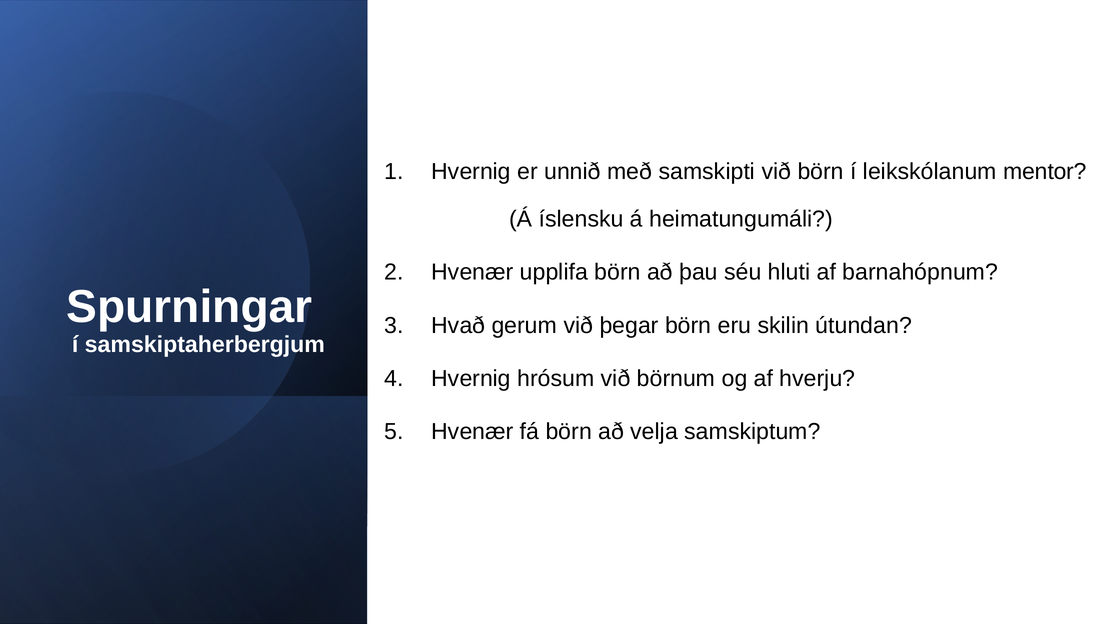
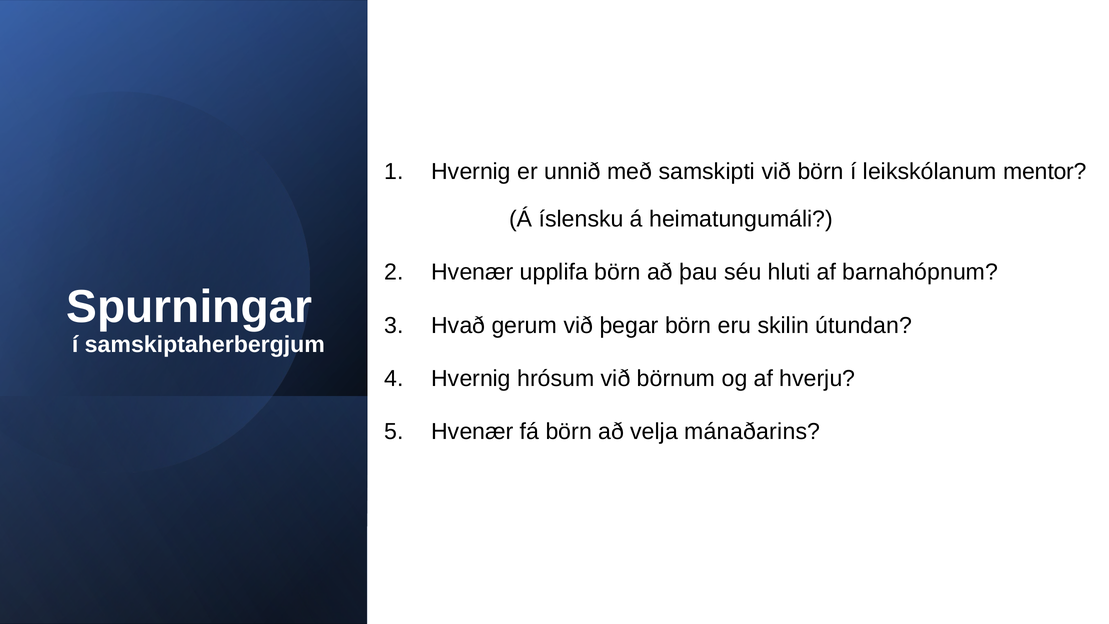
samskiptum: samskiptum -> mánaðarins (752, 432)
